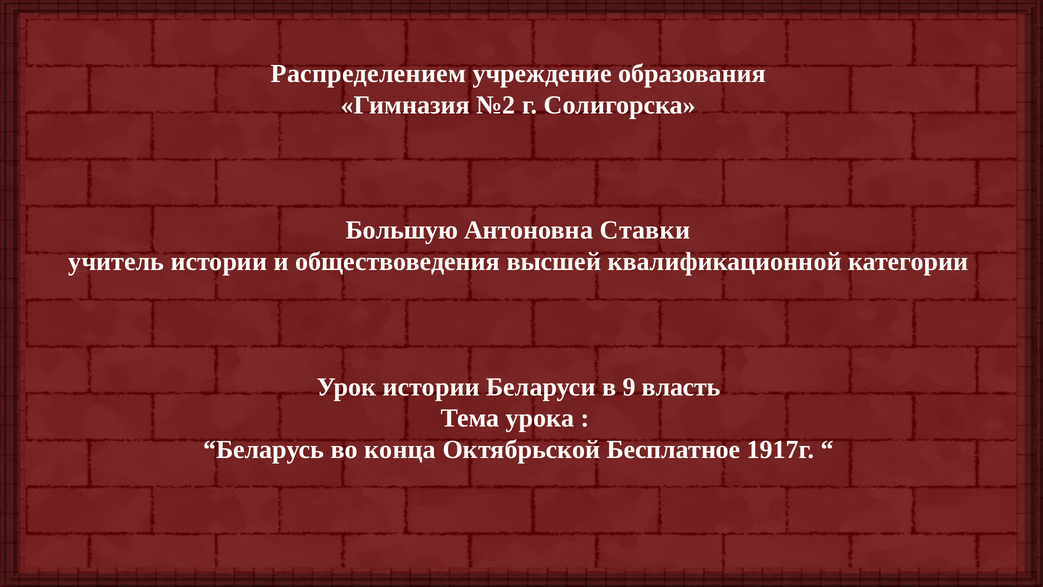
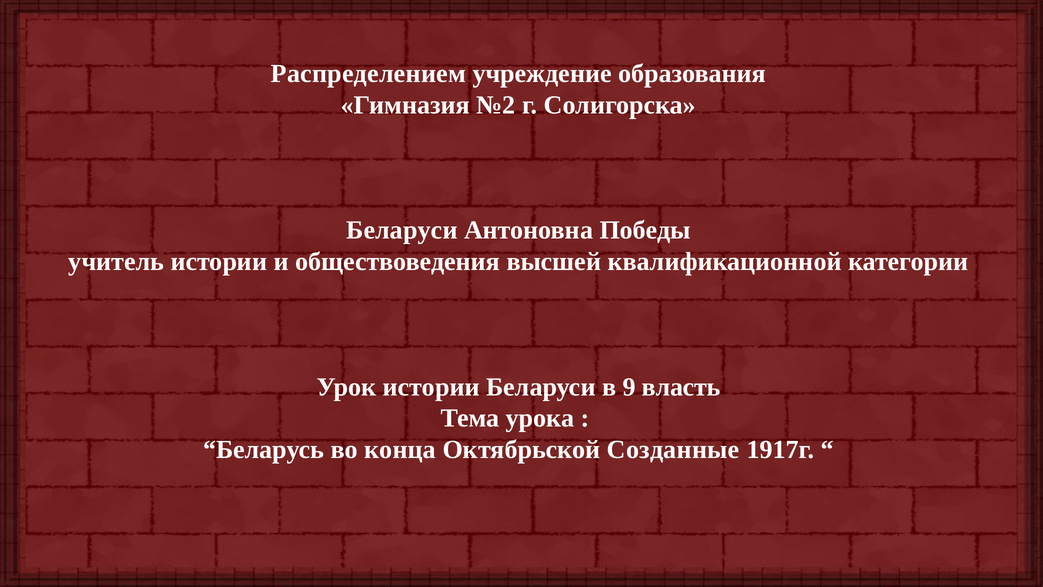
Большую: Большую -> Беларуси (402, 230)
Ставки: Ставки -> Победы (645, 230)
Бесплатное: Бесплатное -> Созданные (673, 449)
